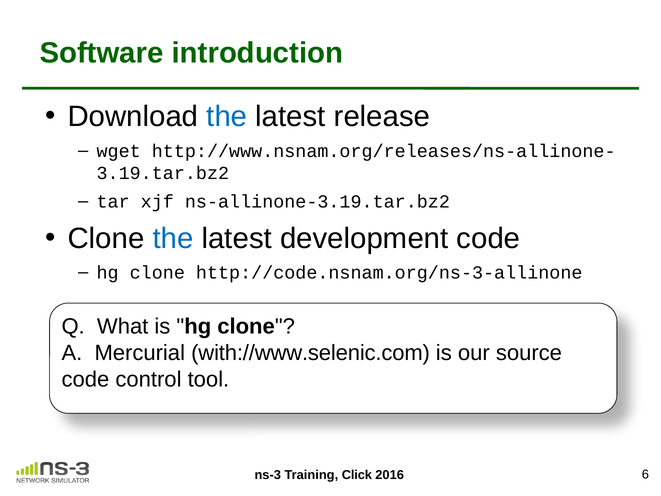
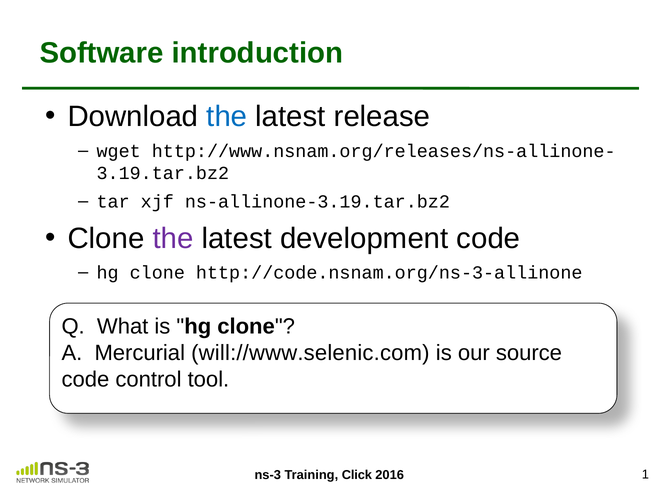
the colour: blue -> purple (173, 238)
with://www.selenic.com: with://www.selenic.com -> will://www.selenic.com (310, 353)
6: 6 -> 1 (645, 474)
